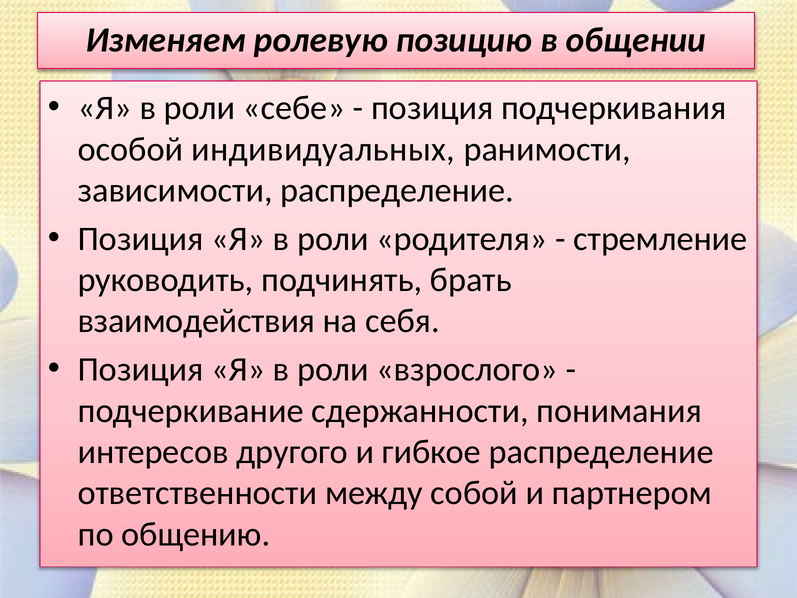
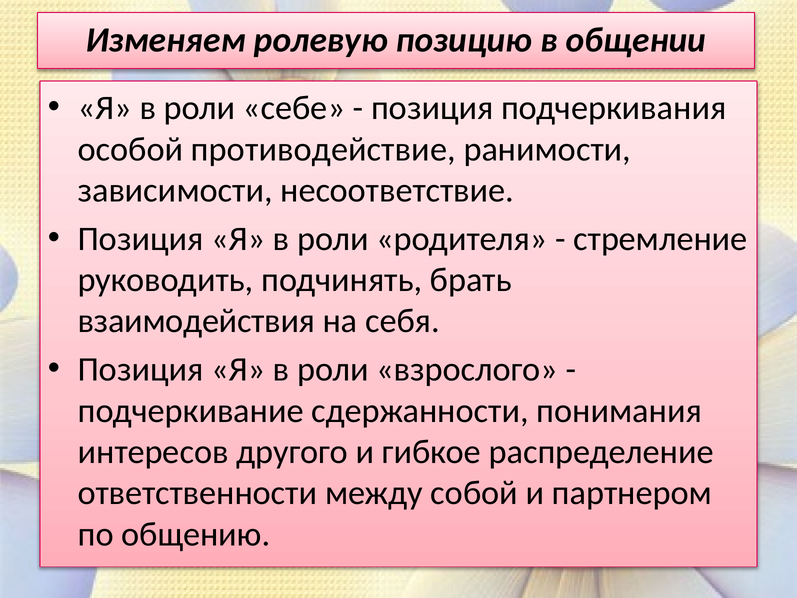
индивидуальных: индивидуальных -> противодействие (323, 149)
зависимости распределение: распределение -> несоответствие (397, 190)
